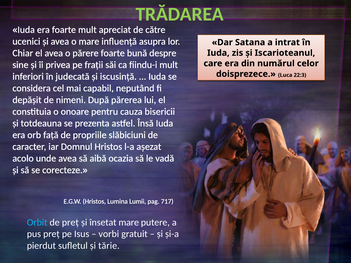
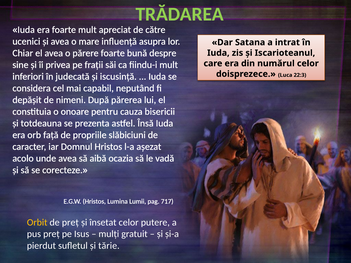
Orbit colour: light blue -> yellow (37, 223)
însetat mare: mare -> celor (129, 223)
vorbi: vorbi -> mulți (109, 234)
